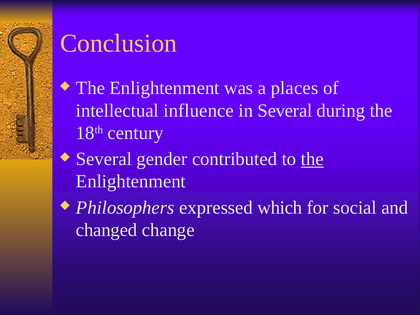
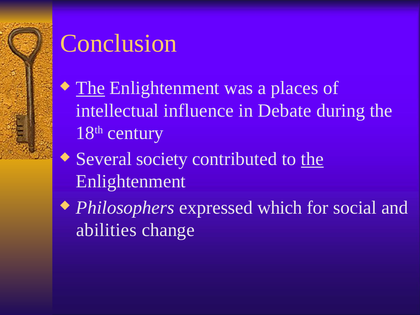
The underline: none -> present (90, 88)
in Several: Several -> Debate (285, 111)
gender: gender -> society (162, 159)
changed: changed -> abilities (106, 230)
